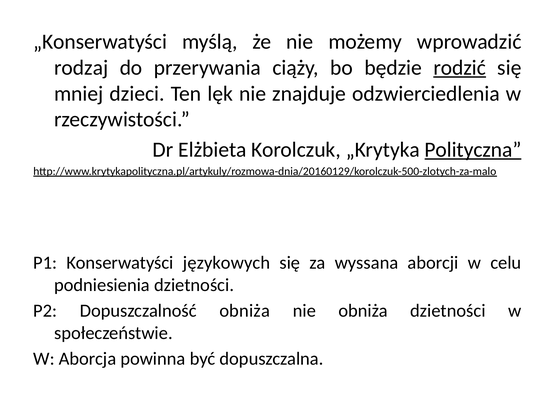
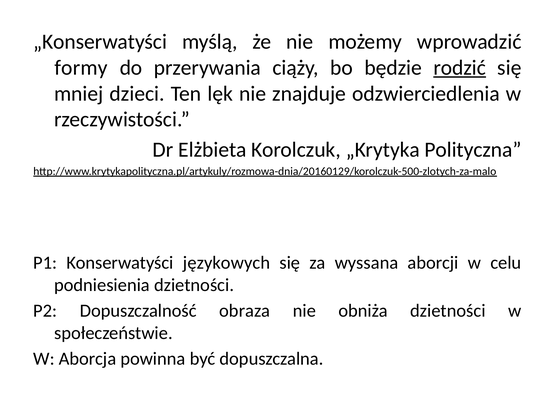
rodzaj: rodzaj -> formy (81, 68)
Polityczna underline: present -> none (473, 150)
Dopuszczalność obniża: obniża -> obraza (245, 311)
